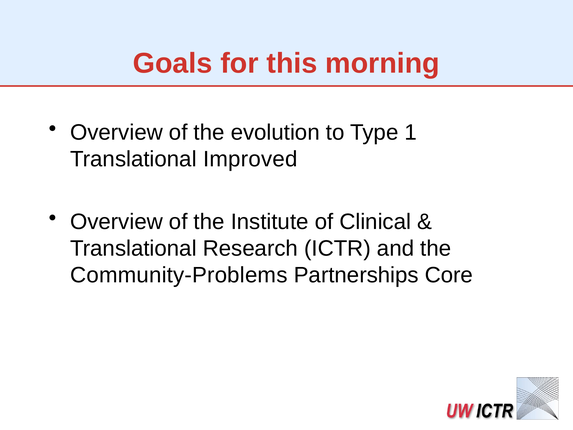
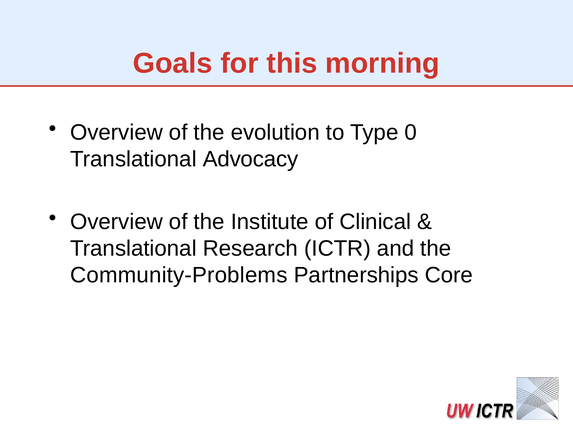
1: 1 -> 0 (411, 132)
Improved: Improved -> Advocacy (250, 159)
